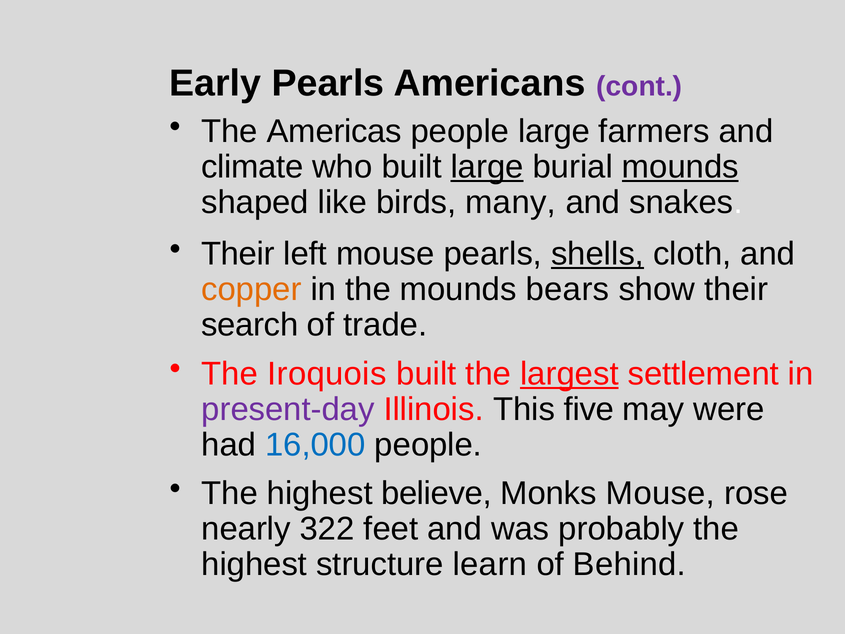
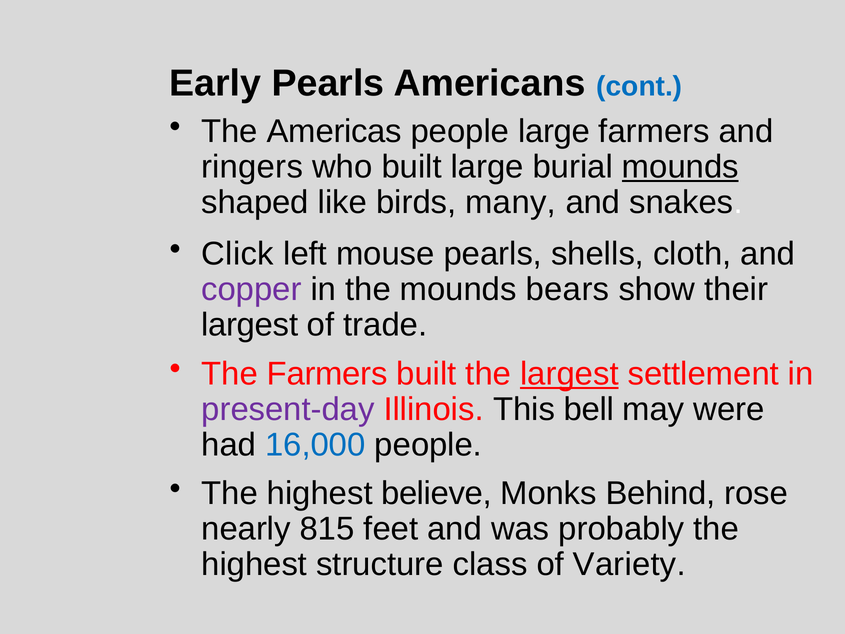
cont colour: purple -> blue (639, 86)
climate: climate -> ringers (252, 167)
large underline: present -> none (487, 167)
Their: Their -> Click (238, 254)
shells underline: present -> none (598, 254)
copper colour: orange -> purple (251, 289)
search: search -> largest (250, 325)
The Iroquois: Iroquois -> Farmers (327, 374)
five: five -> bell (589, 409)
Monks Mouse: Mouse -> Behind (661, 493)
322: 322 -> 815 (327, 529)
learn: learn -> class (490, 564)
Behind: Behind -> Variety (629, 564)
